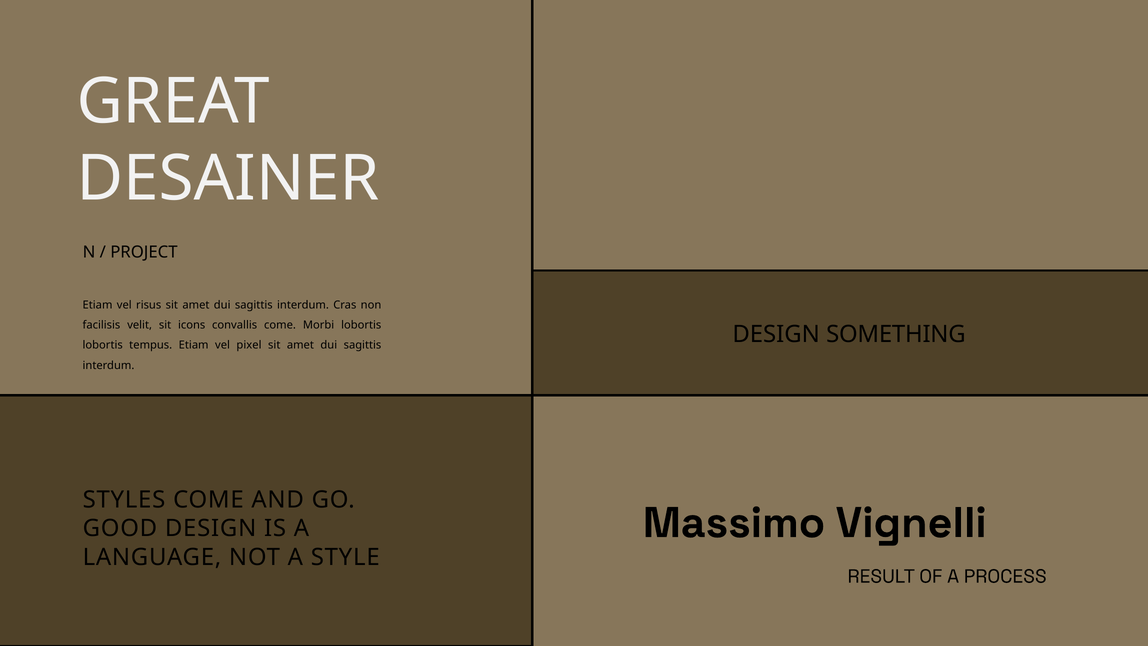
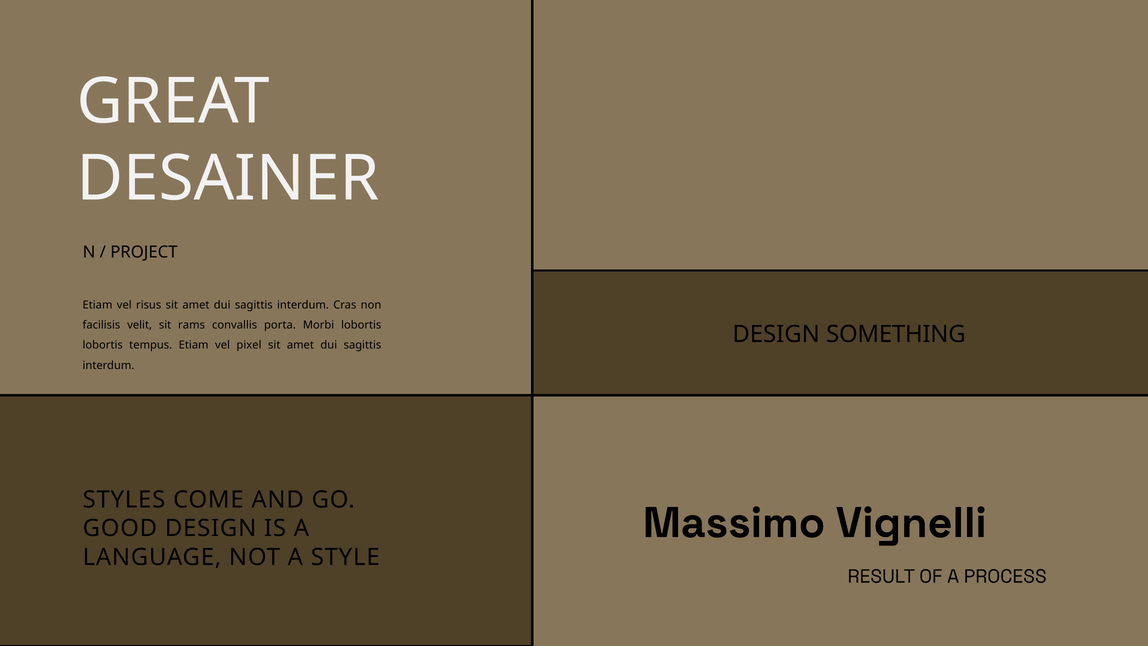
icons: icons -> rams (192, 325)
convallis come: come -> porta (280, 325)
